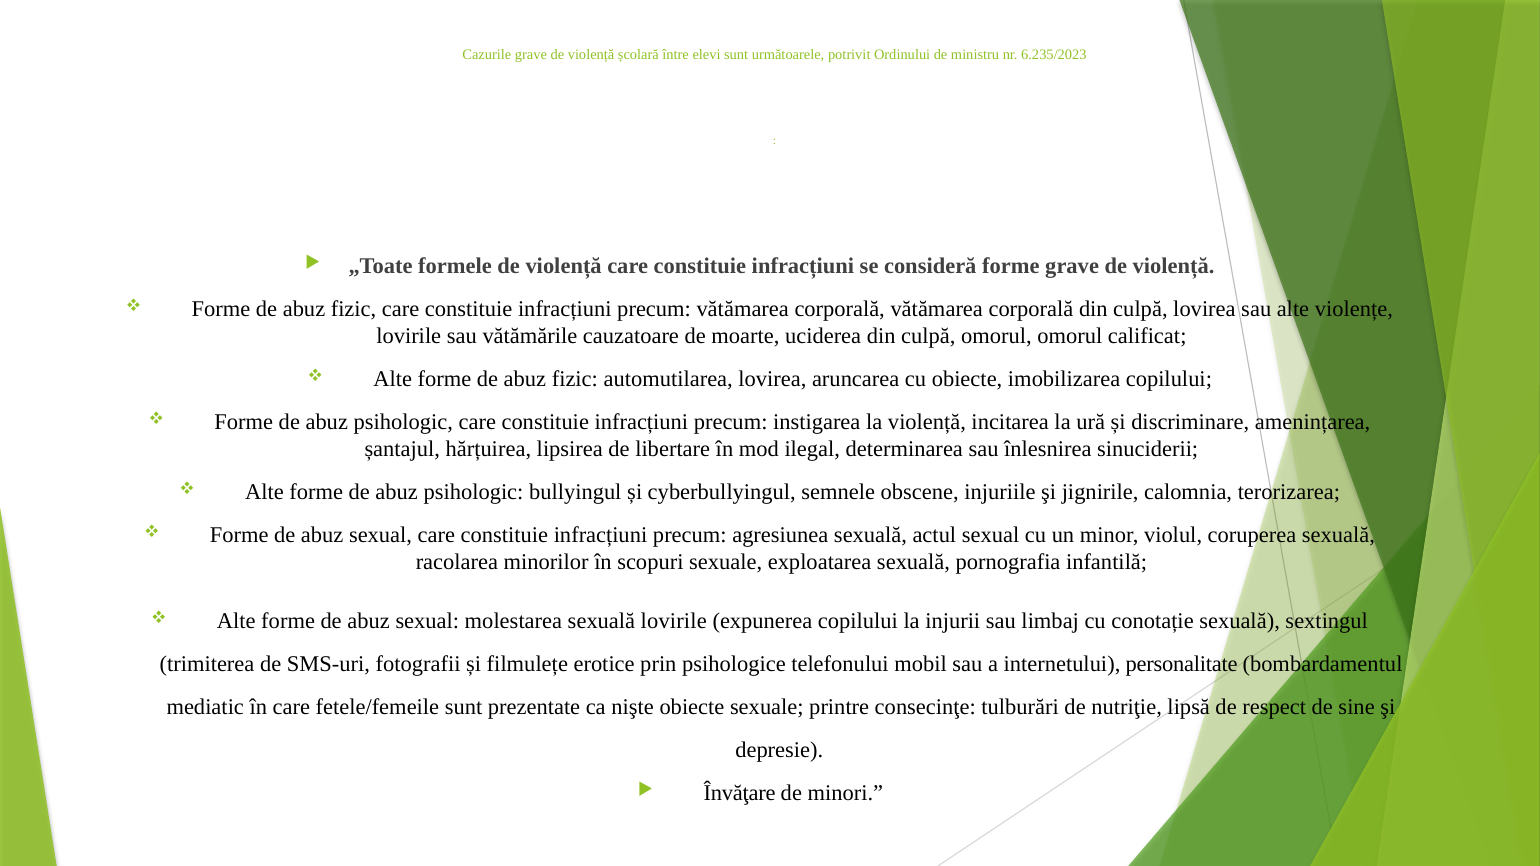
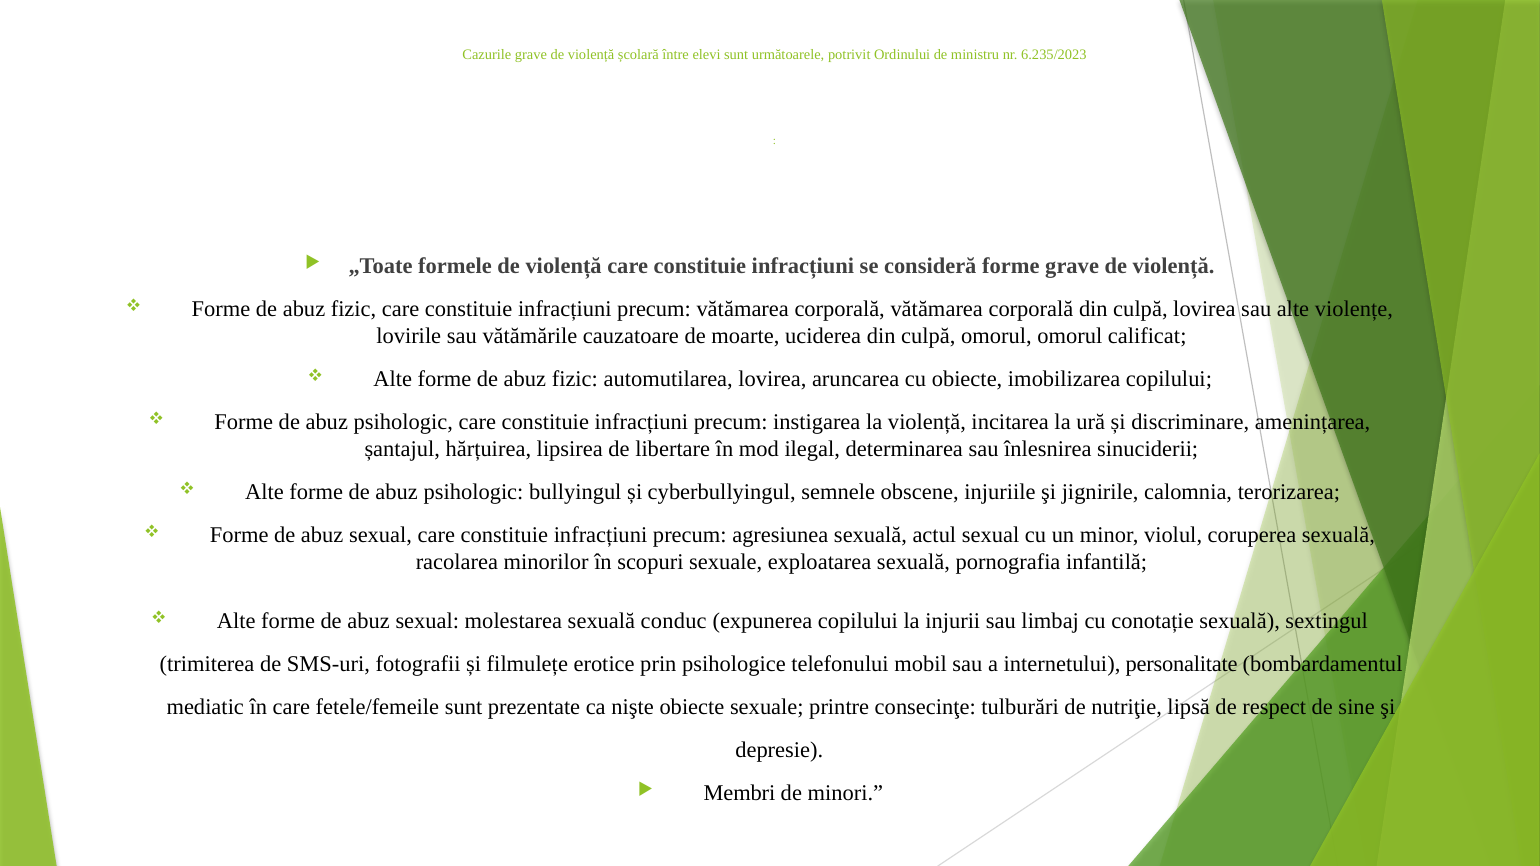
sexuală lovirile: lovirile -> conduc (674, 621)
Învăţare: Învăţare -> Membri (739, 793)
